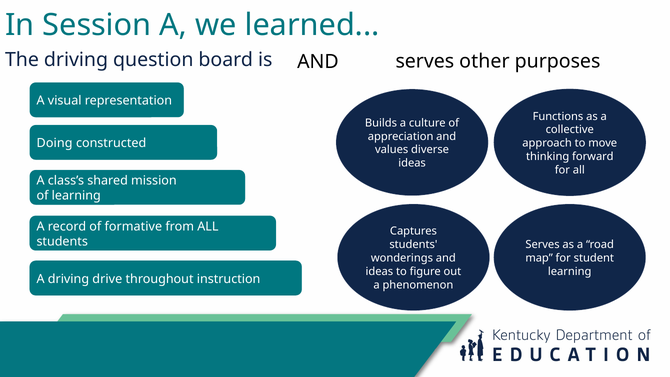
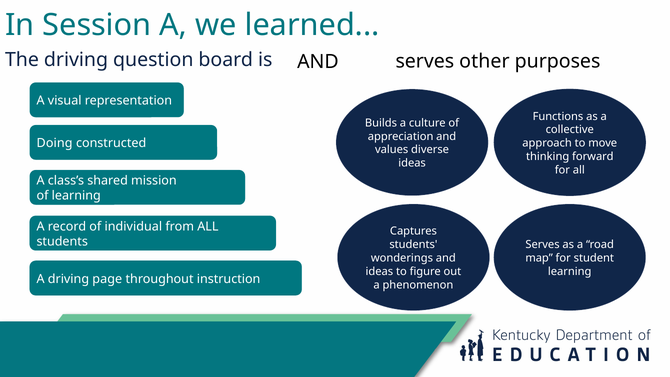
formative: formative -> individual (133, 226)
drive: drive -> page (107, 279)
